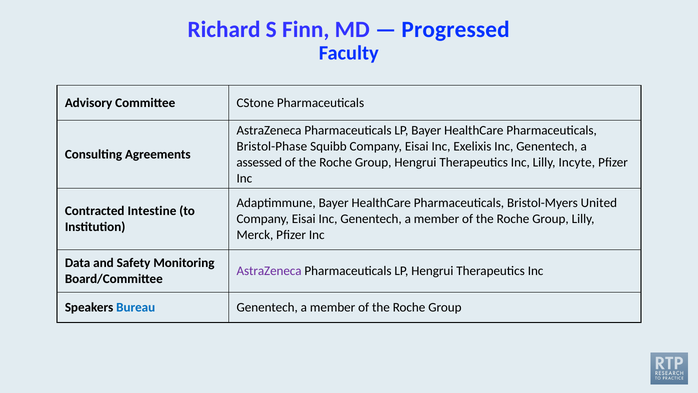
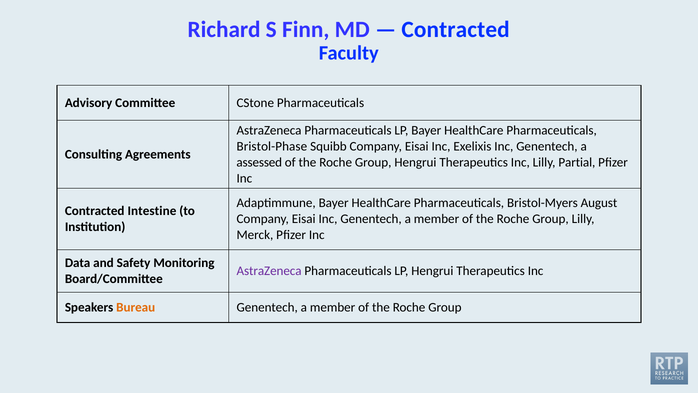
Progressed: Progressed -> Contracted (456, 30)
Incyte: Incyte -> Partial (577, 162)
United: United -> August (599, 203)
Bureau colour: blue -> orange (136, 307)
